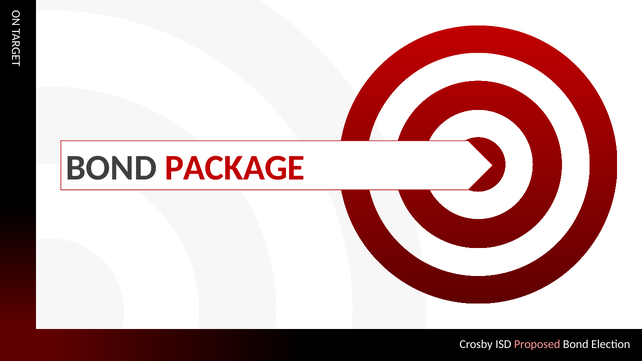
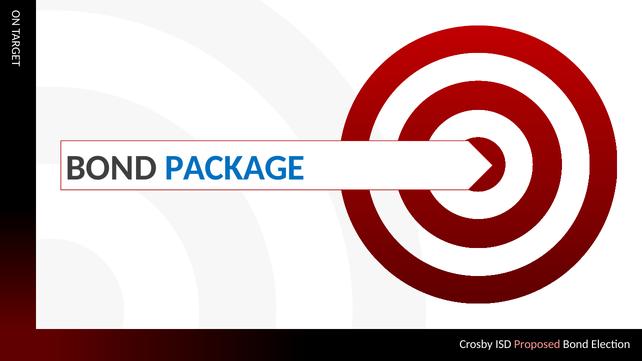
PACKAGE colour: red -> blue (235, 168)
